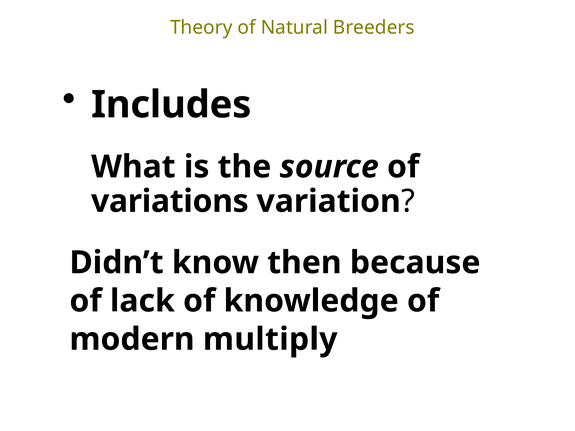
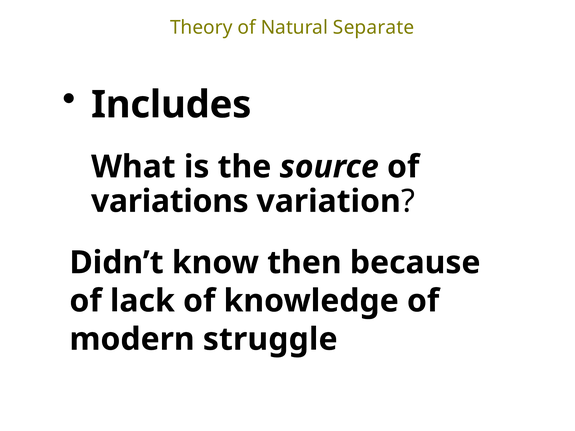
Breeders: Breeders -> Separate (374, 28)
multiply: multiply -> struggle (270, 339)
